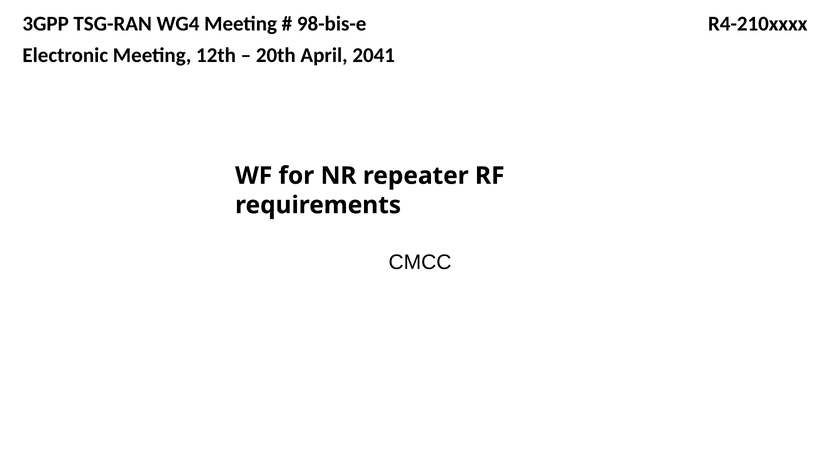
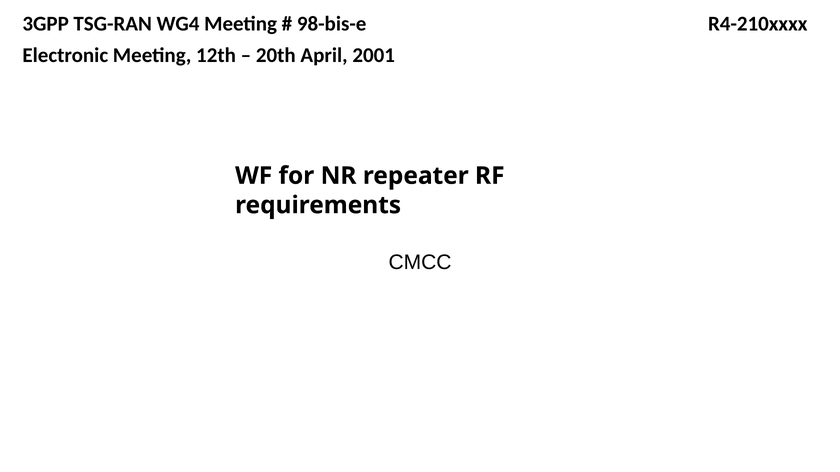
2041: 2041 -> 2001 (374, 55)
